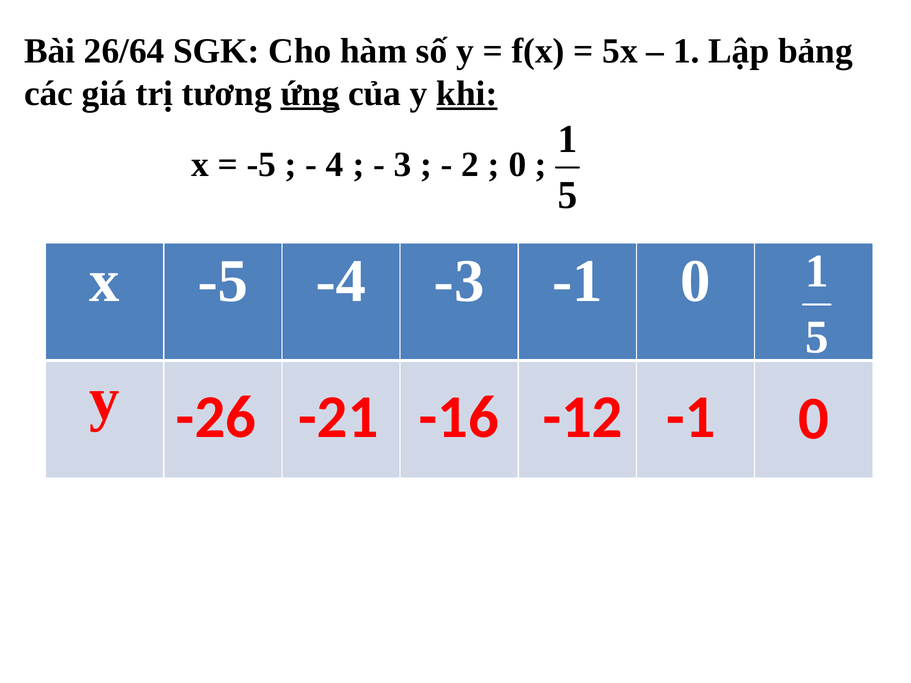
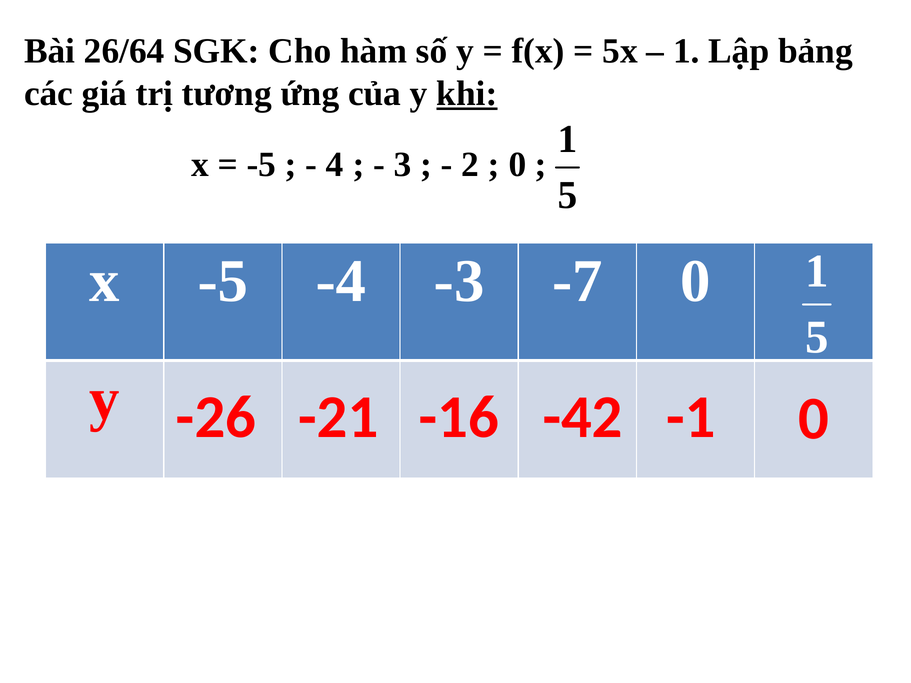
ứng underline: present -> none (310, 94)
-3 -1: -1 -> -7 (577, 281)
-12: -12 -> -42 (583, 417)
